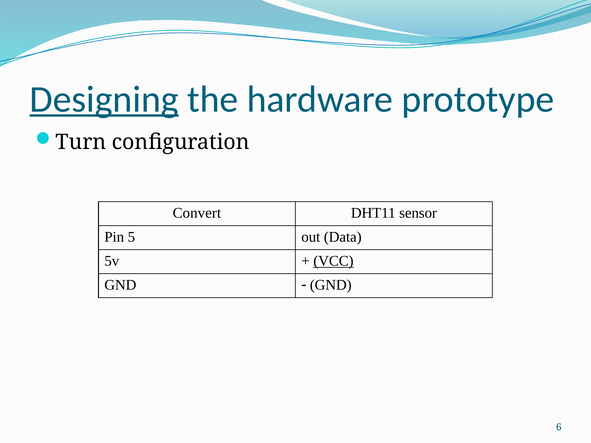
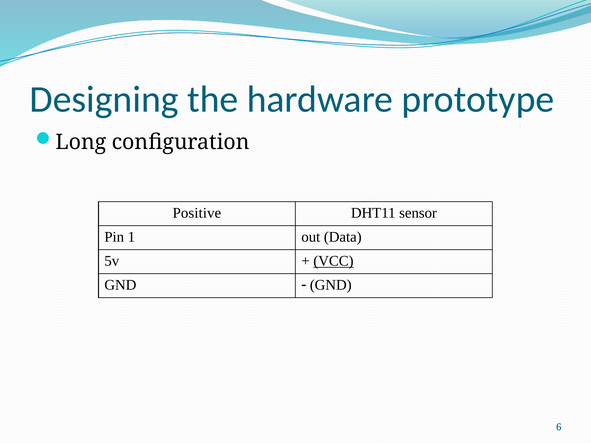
Designing underline: present -> none (104, 99)
Turn: Turn -> Long (81, 142)
Convert: Convert -> Positive (197, 213)
5: 5 -> 1 (131, 237)
